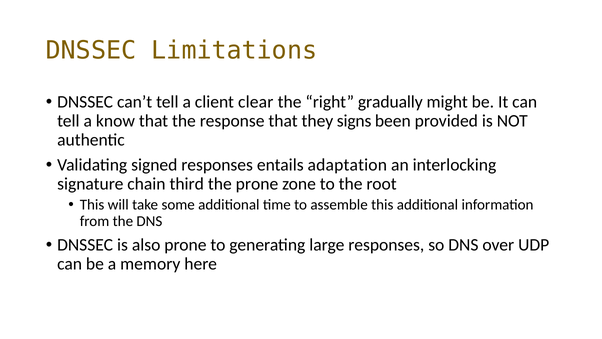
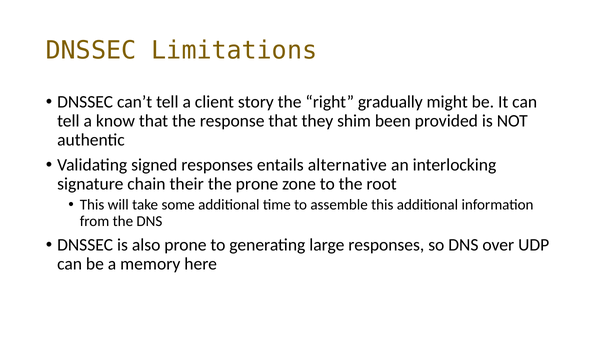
clear: clear -> story (256, 102)
signs: signs -> shim (354, 121)
adaptation: adaptation -> alternative (347, 165)
third: third -> their (187, 184)
